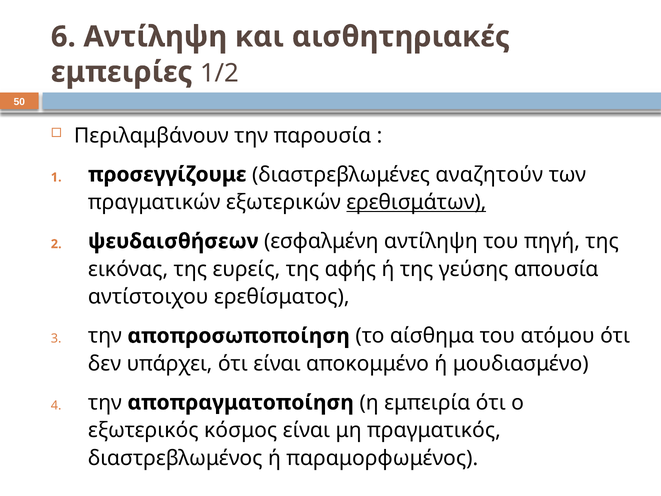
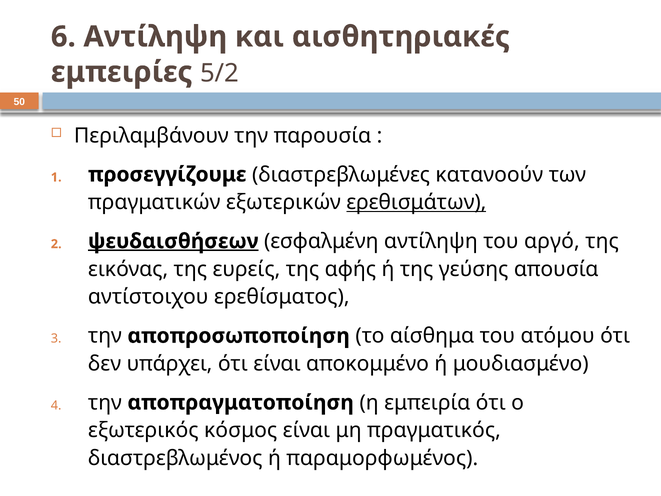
1/2: 1/2 -> 5/2 (220, 73)
αναζητούν: αναζητούν -> κατανοούν (489, 174)
ψευδαισθήσεων underline: none -> present (173, 241)
πηγή: πηγή -> αργό (552, 241)
